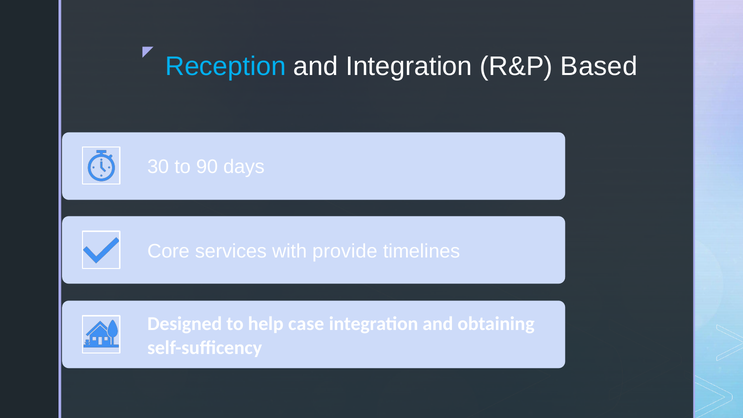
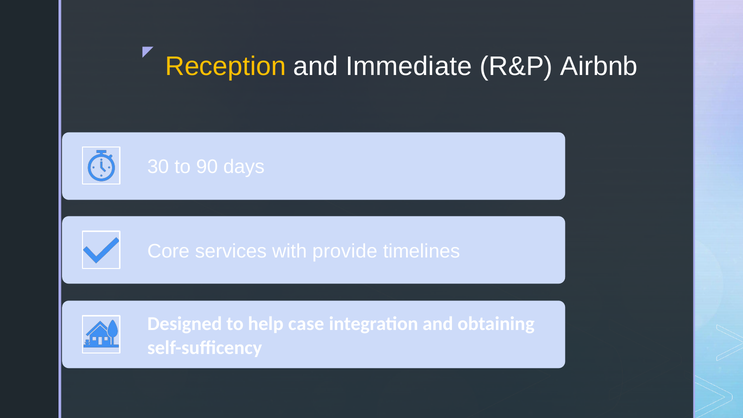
Reception colour: light blue -> yellow (226, 66)
and Integration: Integration -> Immediate (409, 66)
Based: Based -> Airbnb (599, 66)
